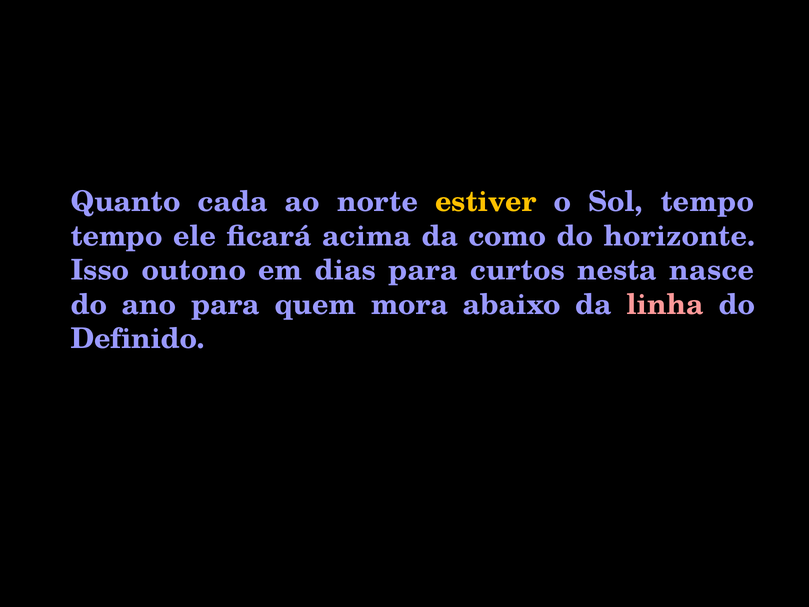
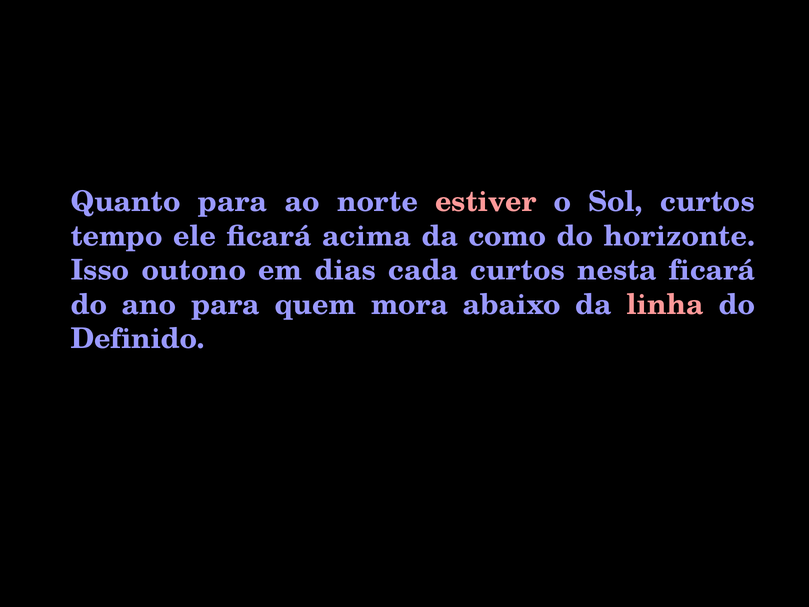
Quanto cada: cada -> para (233, 202)
estiver colour: yellow -> pink (486, 202)
Sol tempo: tempo -> curtos (707, 202)
dias para: para -> cada (423, 270)
nesta nasce: nasce -> ficará (712, 270)
